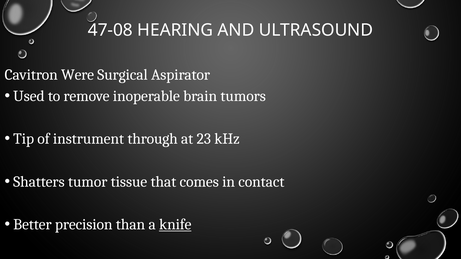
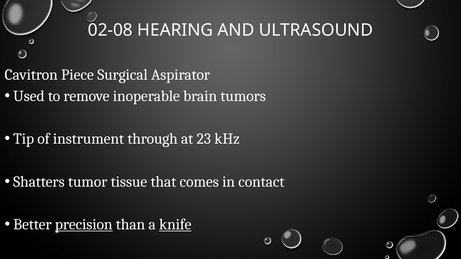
47-08: 47-08 -> 02-08 (110, 30)
Were: Were -> Piece (77, 75)
precision underline: none -> present (84, 225)
